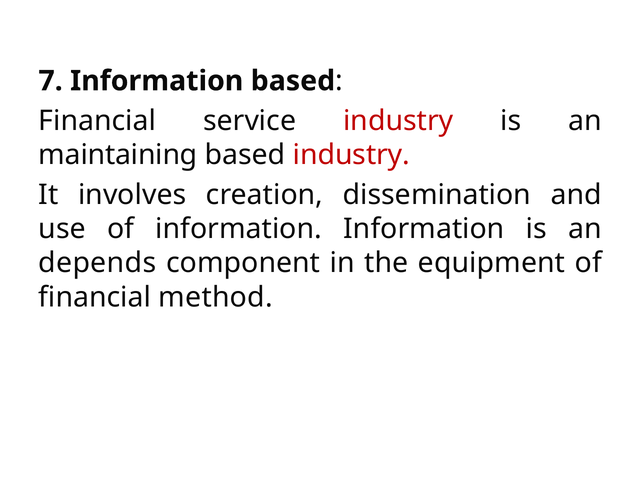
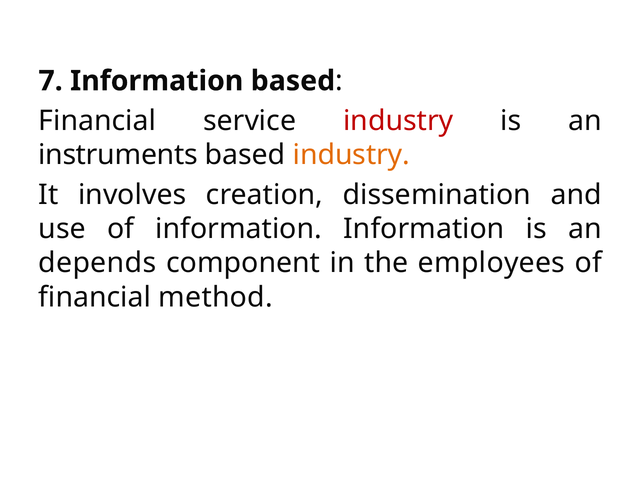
maintaining: maintaining -> instruments (118, 155)
industry colour: red -> orange (351, 155)
equipment: equipment -> employees (492, 263)
